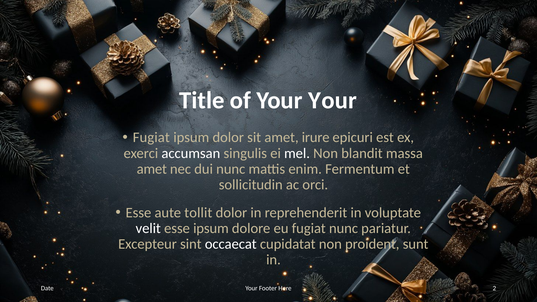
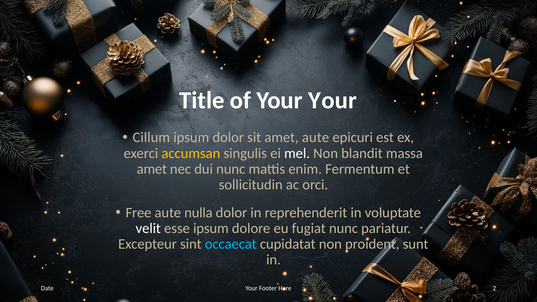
Fugiat: Fugiat -> Cillum (151, 138)
amet irure: irure -> aute (316, 138)
accumsan colour: white -> yellow (191, 153)
Esse: Esse -> Free (138, 213)
tollit: tollit -> nulla (198, 213)
occaecat colour: white -> light blue (231, 244)
